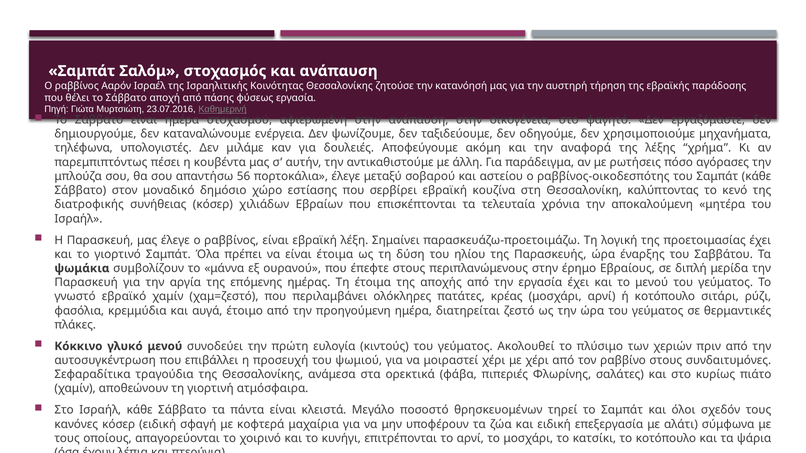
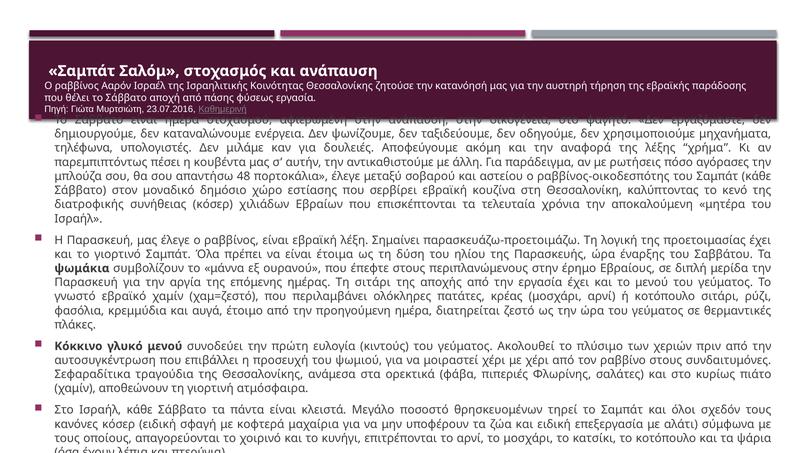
56: 56 -> 48 (244, 176)
Τη έτοιμα: έτοιμα -> σιτάρι (373, 283)
